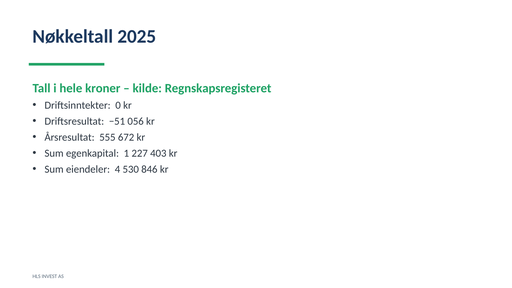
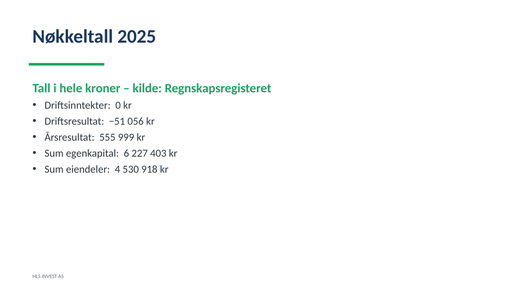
672: 672 -> 999 (126, 137)
1: 1 -> 6 (126, 153)
846: 846 -> 918 (149, 169)
